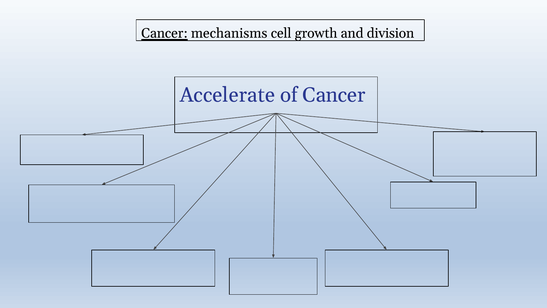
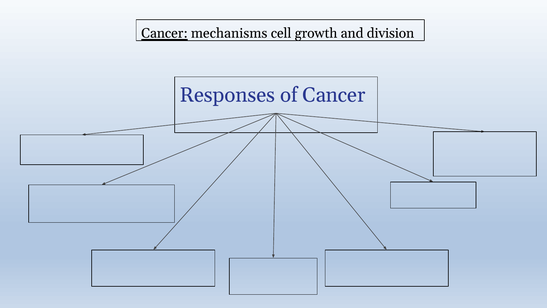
Accelerate: Accelerate -> Responses (227, 95)
